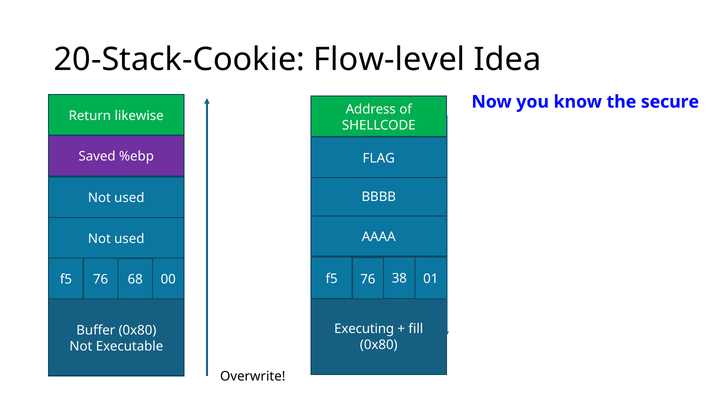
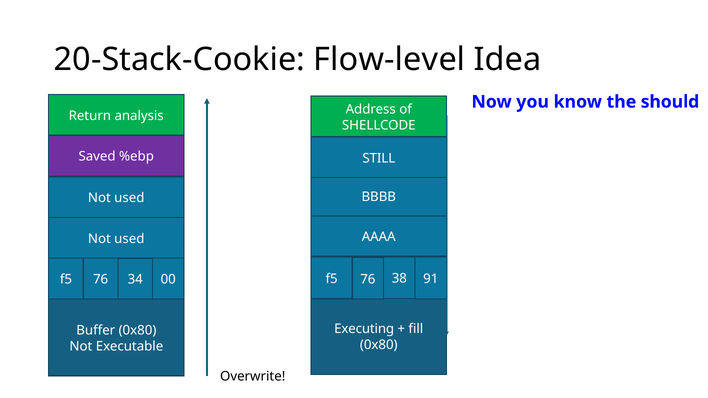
secure: secure -> should (670, 102)
likewise: likewise -> analysis (139, 116)
FLAG: FLAG -> STILL (379, 158)
68: 68 -> 34 (135, 280)
01: 01 -> 91 (431, 279)
